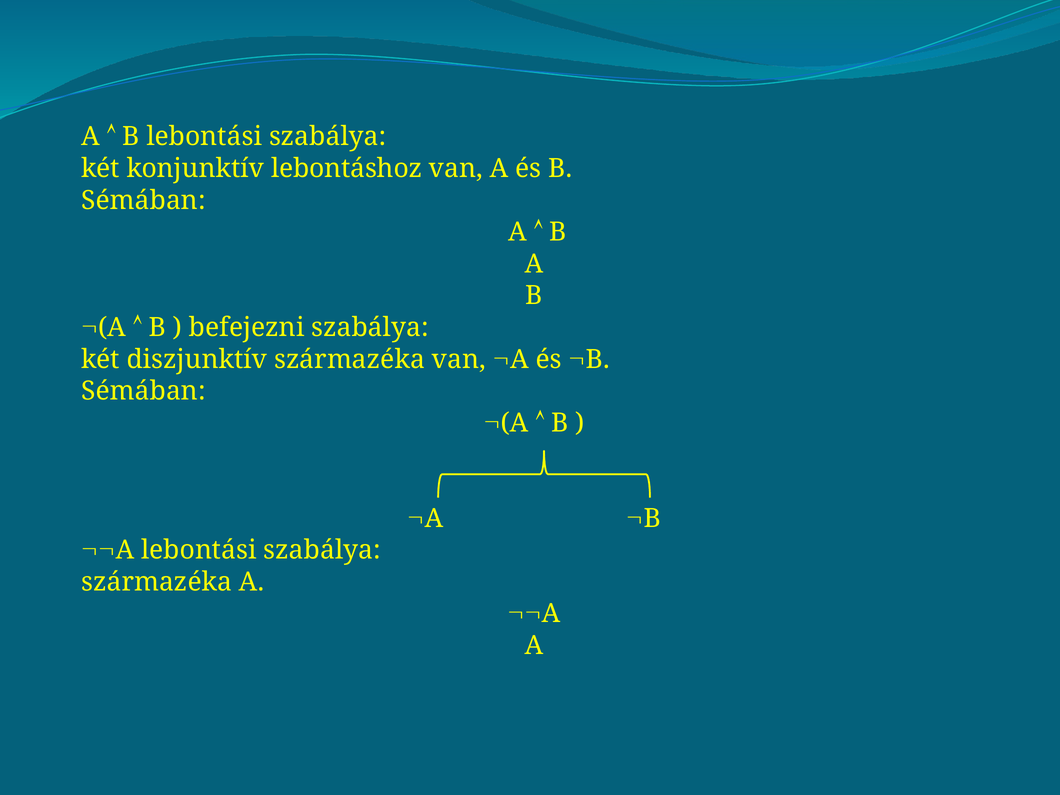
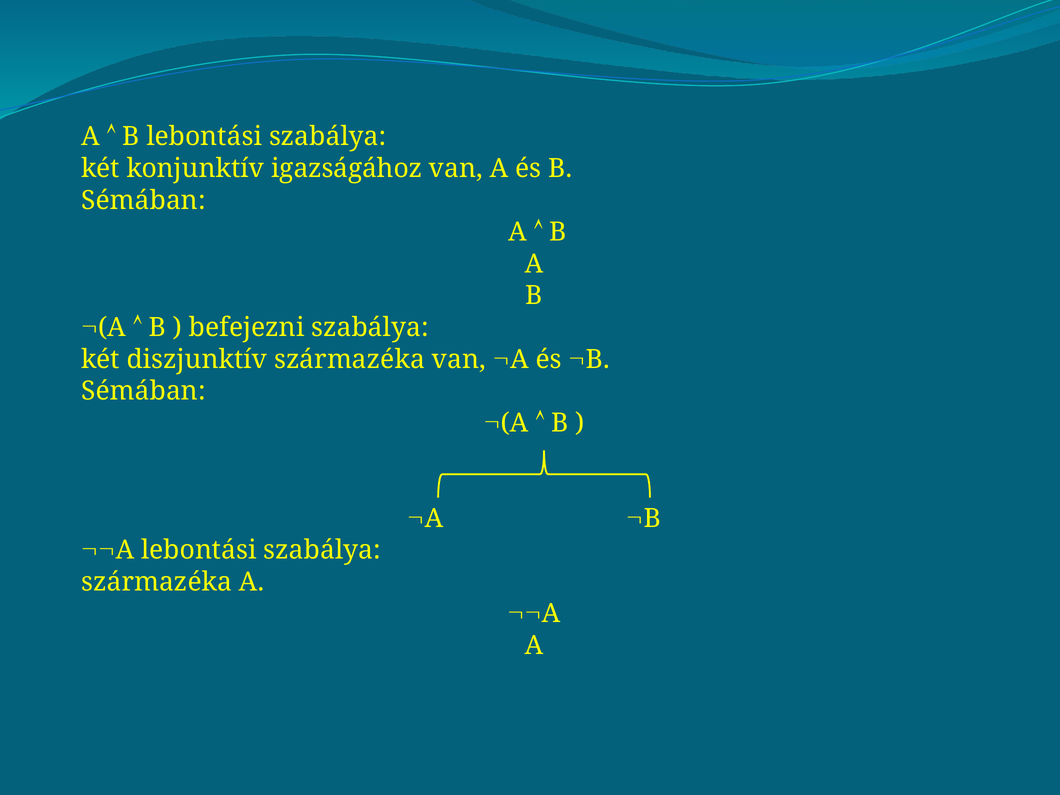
lebontáshoz: lebontáshoz -> igazságához (347, 169)
